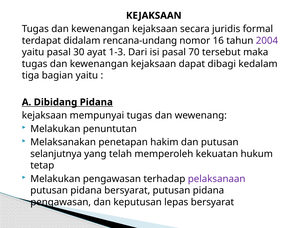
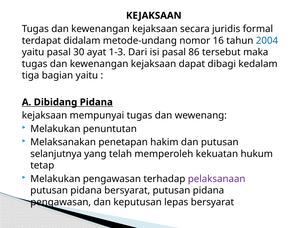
rencana-undang: rencana-undang -> metode-undang (140, 41)
2004 colour: purple -> blue (267, 41)
70: 70 -> 86 (194, 52)
